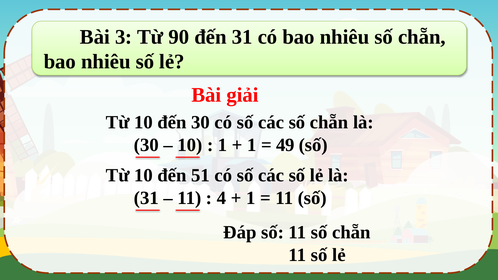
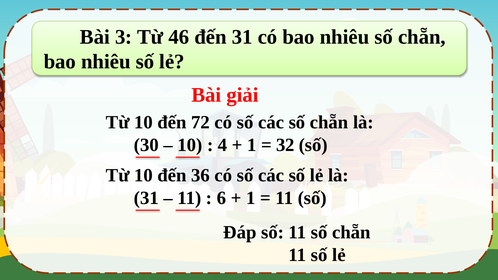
90: 90 -> 46 (179, 37)
đến 30: 30 -> 72 (201, 123)
1: 1 -> 4 (223, 145)
49: 49 -> 32 (285, 145)
51: 51 -> 36 (201, 176)
4: 4 -> 6 (222, 198)
